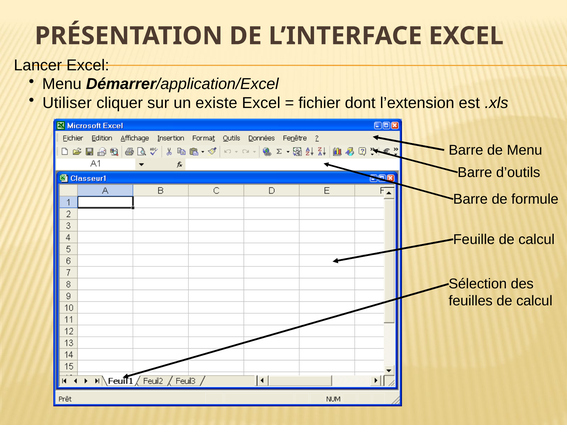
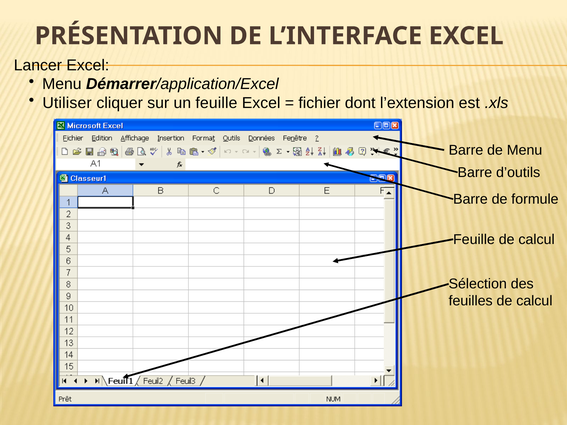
un existe: existe -> feuille (216, 103)
